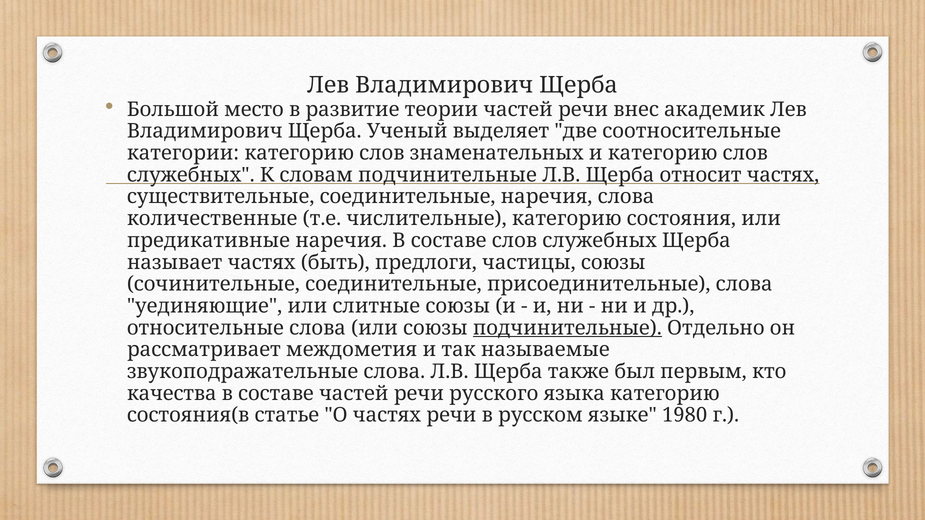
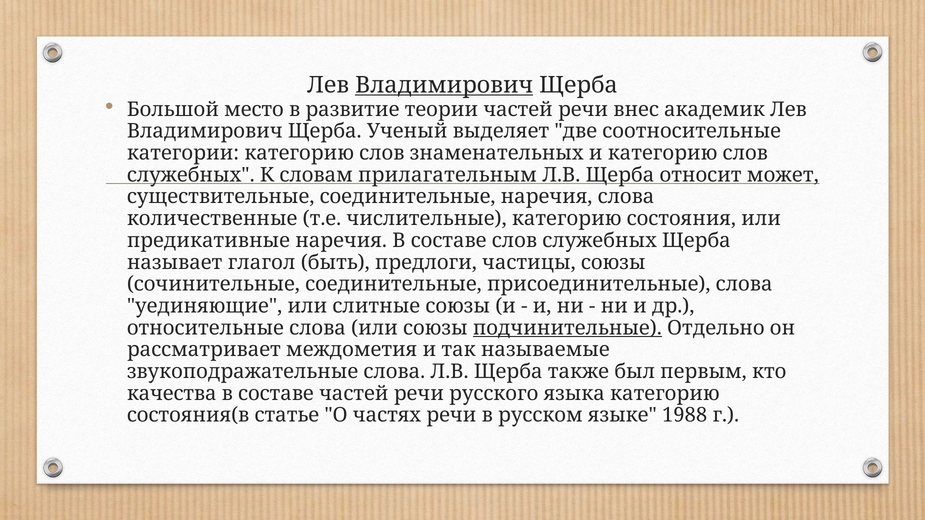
Владимирович underline: none -> present (444, 85)
словам подчинительные: подчинительные -> прилагательным (447, 175)
относит частях: частях -> может (783, 175)
называет частях: частях -> глагол (262, 262)
1980: 1980 -> 1988 (685, 415)
